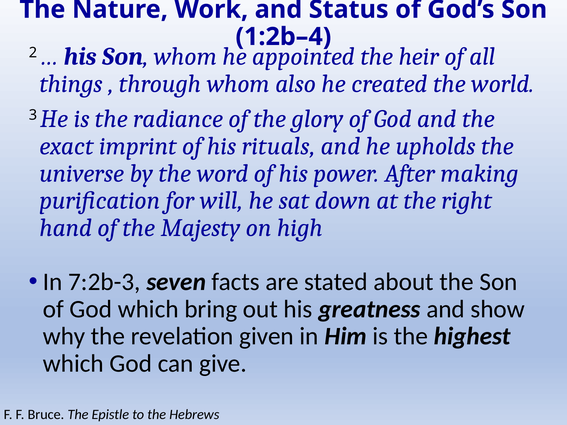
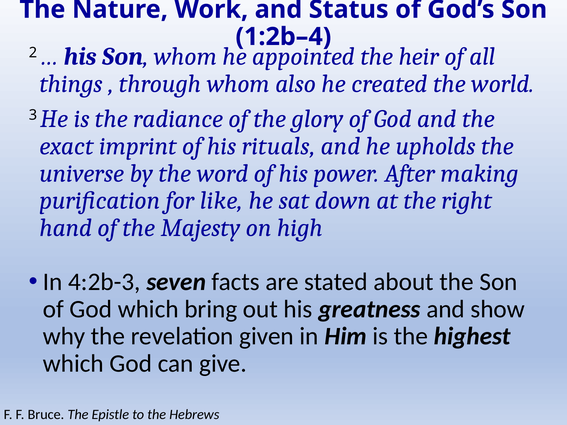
will: will -> like (222, 201)
7:2b-3: 7:2b-3 -> 4:2b-3 (104, 282)
